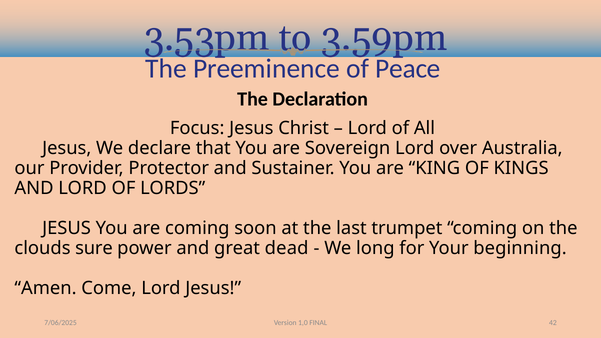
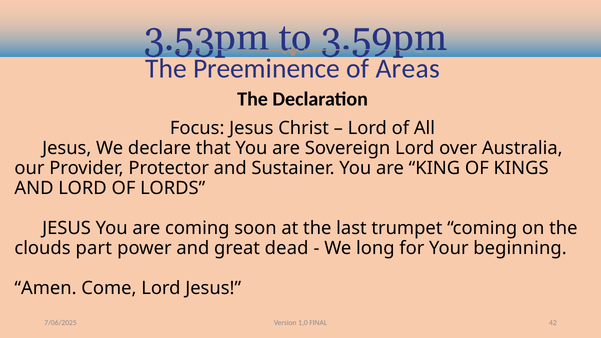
Peace: Peace -> Areas (408, 69)
sure: sure -> part (94, 248)
